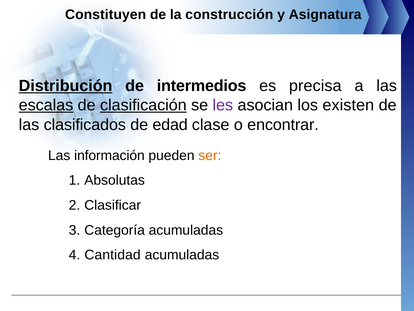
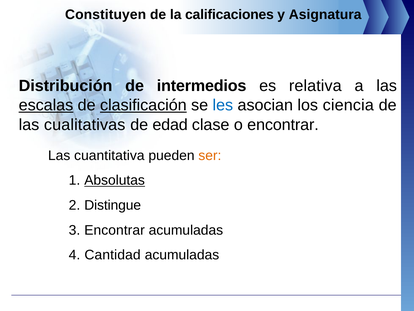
construcción: construcción -> calificaciones (229, 14)
Distribución underline: present -> none (66, 86)
precisa: precisa -> relativa (315, 86)
les colour: purple -> blue (223, 105)
existen: existen -> ciencia (348, 105)
clasificados: clasificados -> cualitativas (85, 124)
información: información -> cuantitativa (109, 155)
Absolutas underline: none -> present (115, 180)
Clasificar: Clasificar -> Distingue (113, 205)
Categoría: Categoría -> Encontrar (115, 230)
